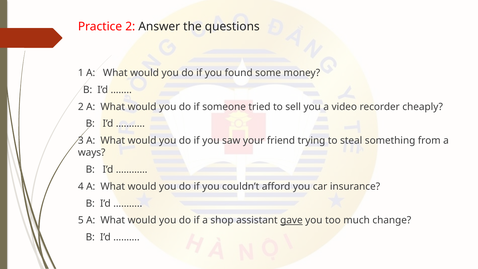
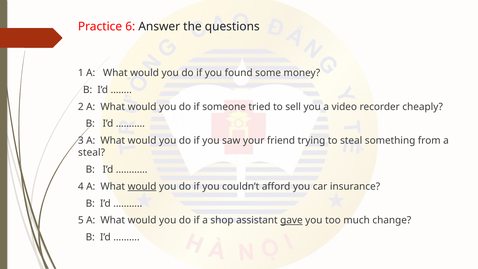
Practice 2: 2 -> 6 (130, 27)
ways: ways -> steal (92, 152)
would underline: none -> present (142, 186)
